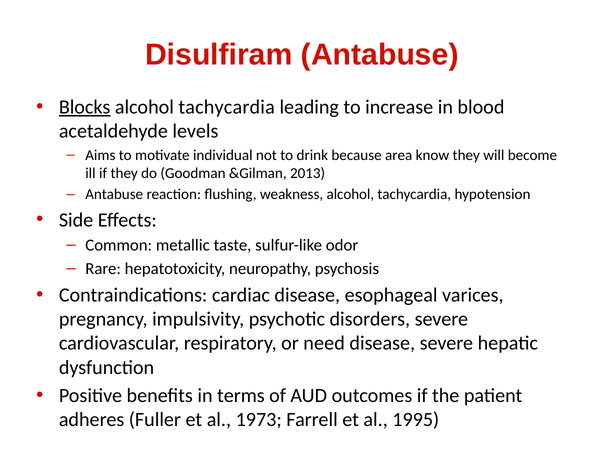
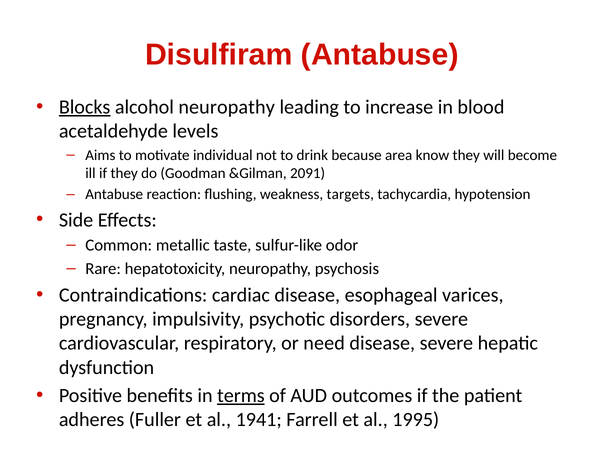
tachycardia: tachycardia -> neuropathy (227, 107)
2013: 2013 -> 2091 (308, 173)
weakness alcohol: alcohol -> targets (350, 194)
terms underline: none -> present (241, 396)
1973: 1973 -> 1941 (259, 420)
